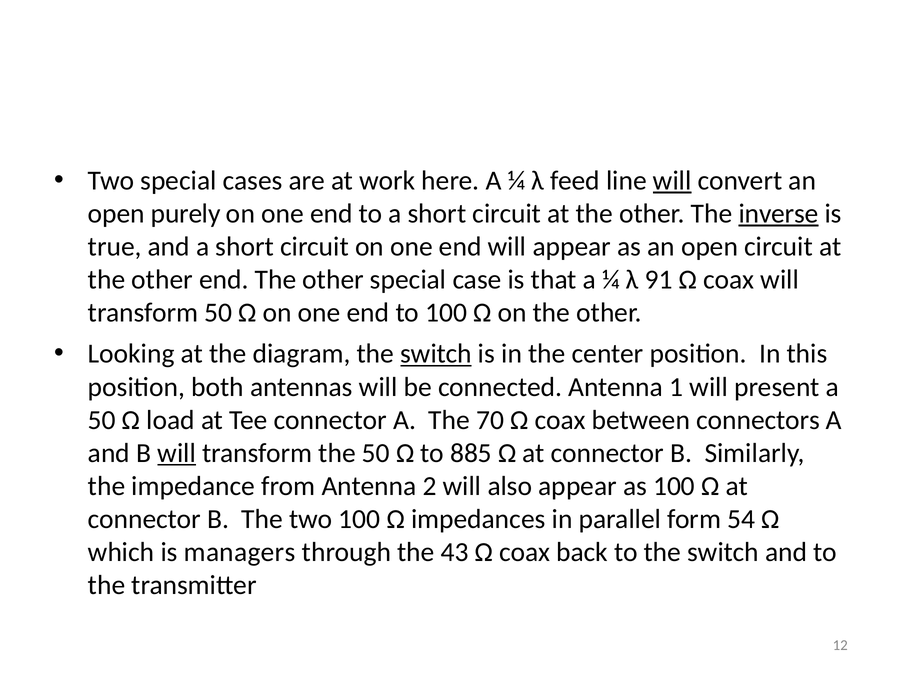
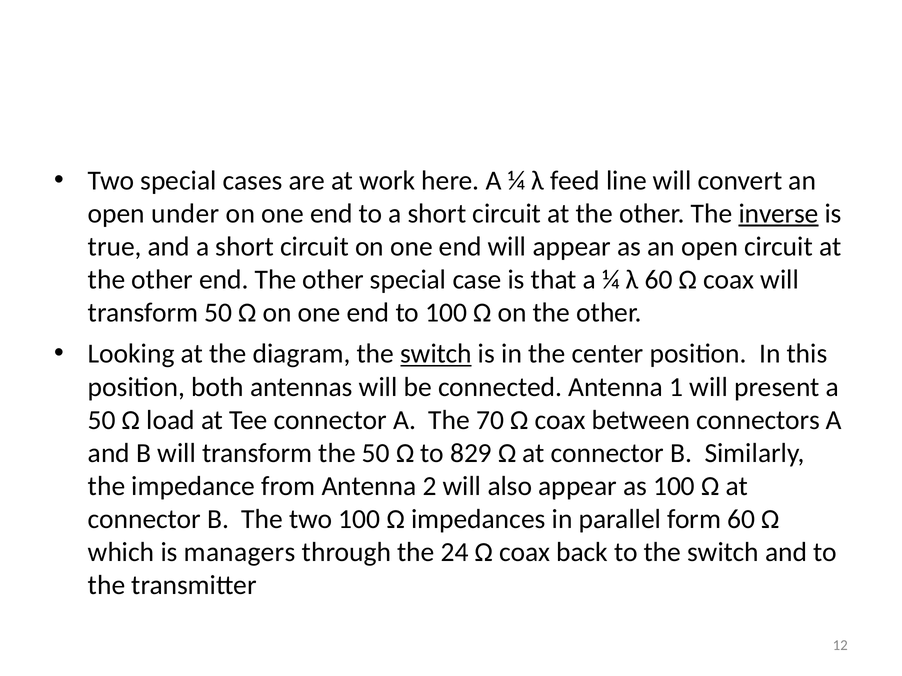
will underline: present -> none (672, 181)
purely: purely -> under (185, 214)
λ 91: 91 -> 60 (659, 280)
will underline: present -> none (177, 453)
885: 885 -> 829 (471, 453)
form 54: 54 -> 60 (741, 519)
43: 43 -> 24 (455, 553)
